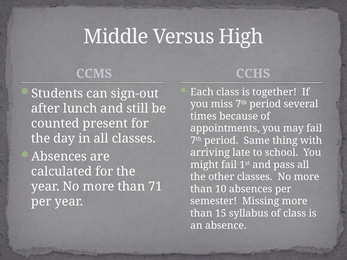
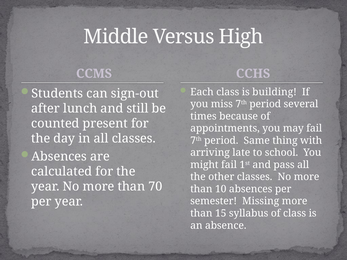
together: together -> building (274, 92)
71: 71 -> 70 (155, 187)
